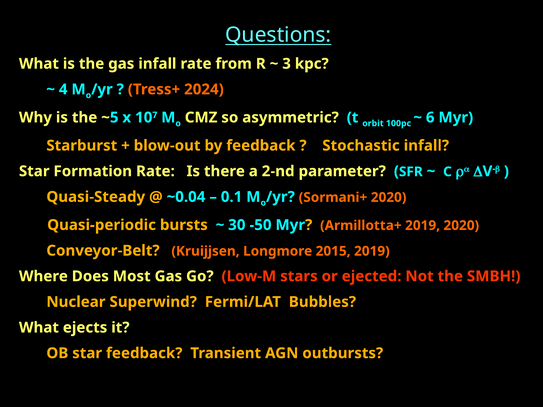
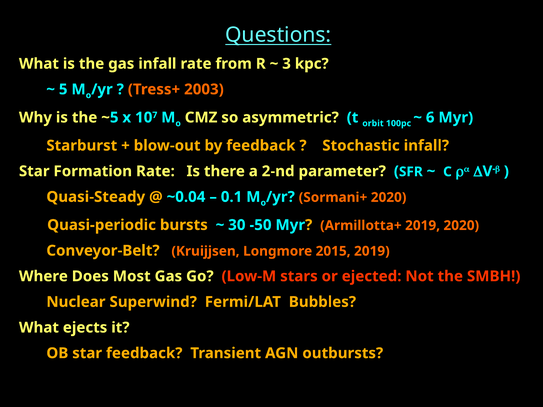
4: 4 -> 5 (63, 89)
2024: 2024 -> 2003 (204, 89)
